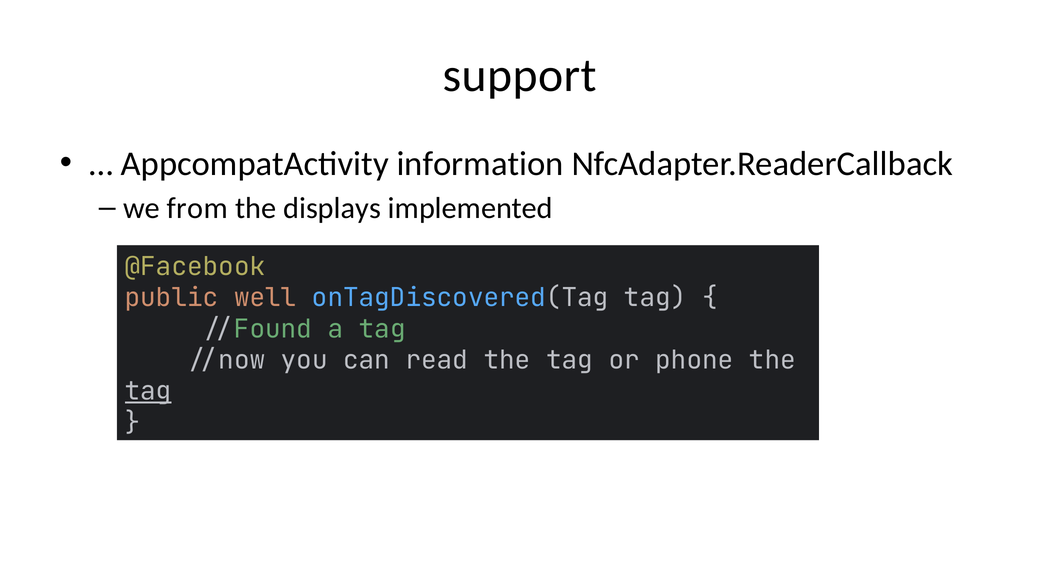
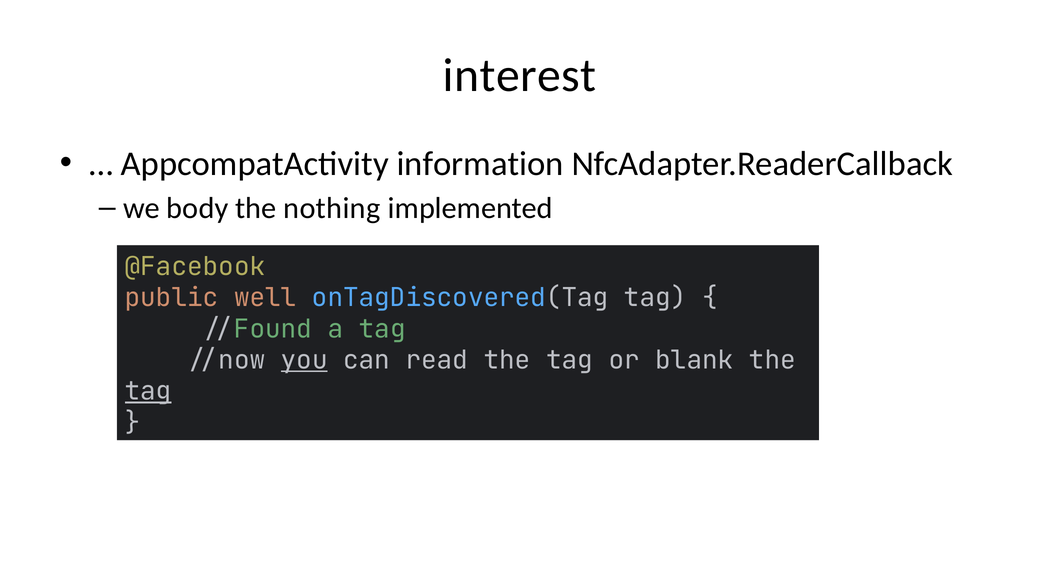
support: support -> interest (520, 76)
from: from -> body (197, 208)
displays: displays -> nothing (332, 208)
you underline: none -> present (304, 360)
phone: phone -> blank (694, 360)
